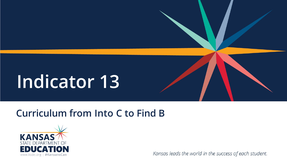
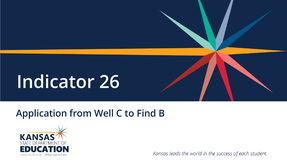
13: 13 -> 26 (109, 82)
Curriculum: Curriculum -> Application (42, 113)
Into: Into -> Well (104, 113)
